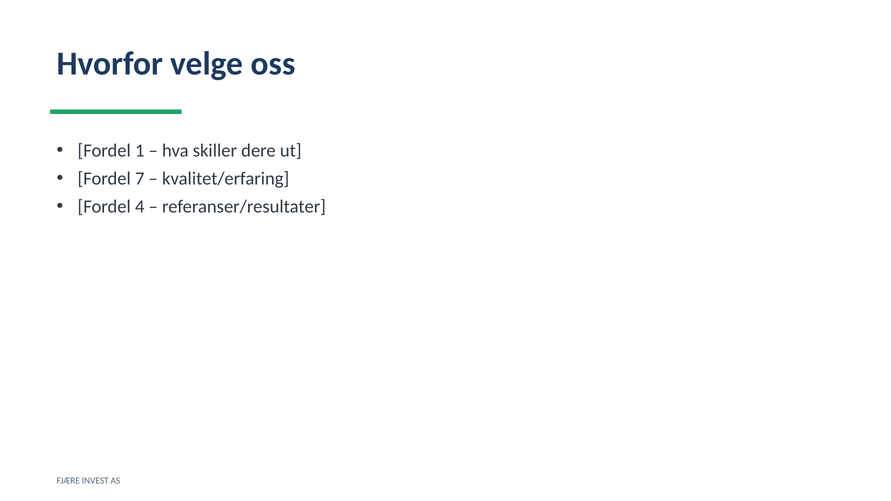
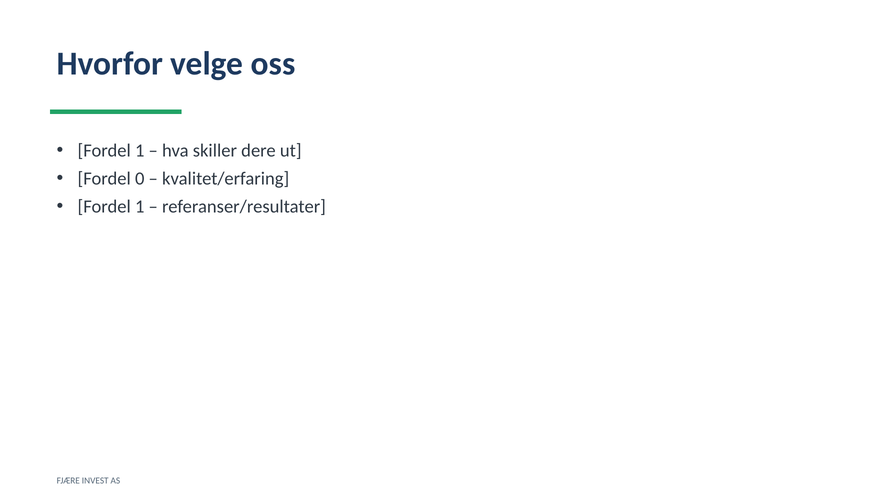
7: 7 -> 0 (140, 179)
4: 4 -> 1 (140, 207)
